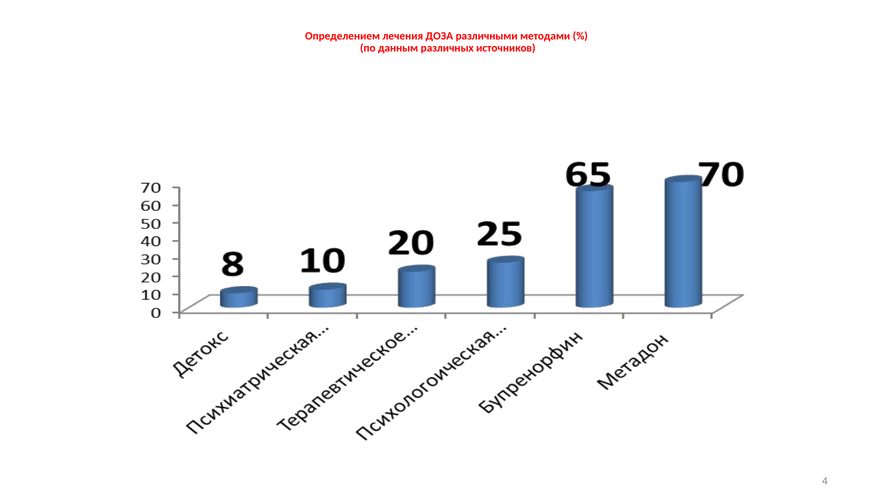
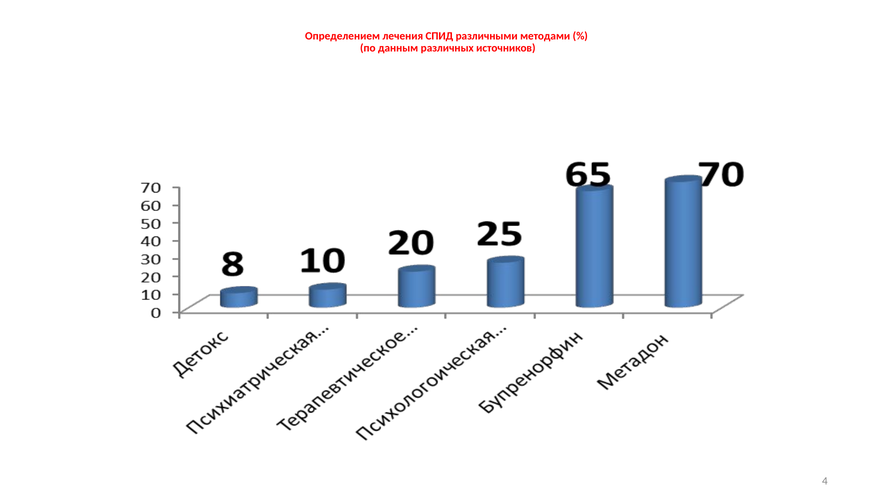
ДОЗА: ДОЗА -> СПИД (439, 36)
